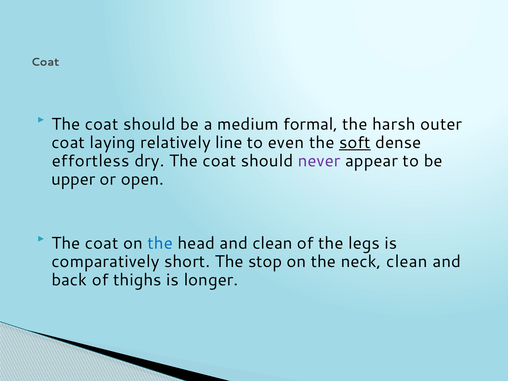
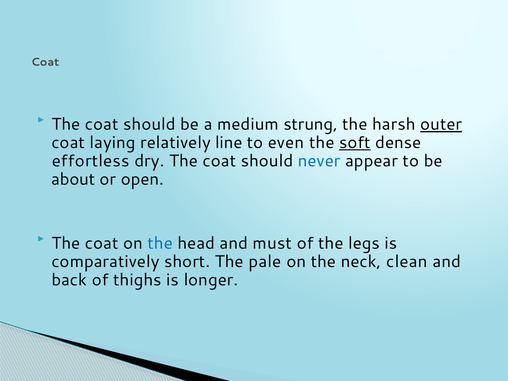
formal: formal -> strung (311, 124)
outer underline: none -> present (441, 124)
never colour: purple -> blue (319, 161)
upper: upper -> about (73, 179)
and clean: clean -> must (272, 243)
stop: stop -> pale (265, 261)
